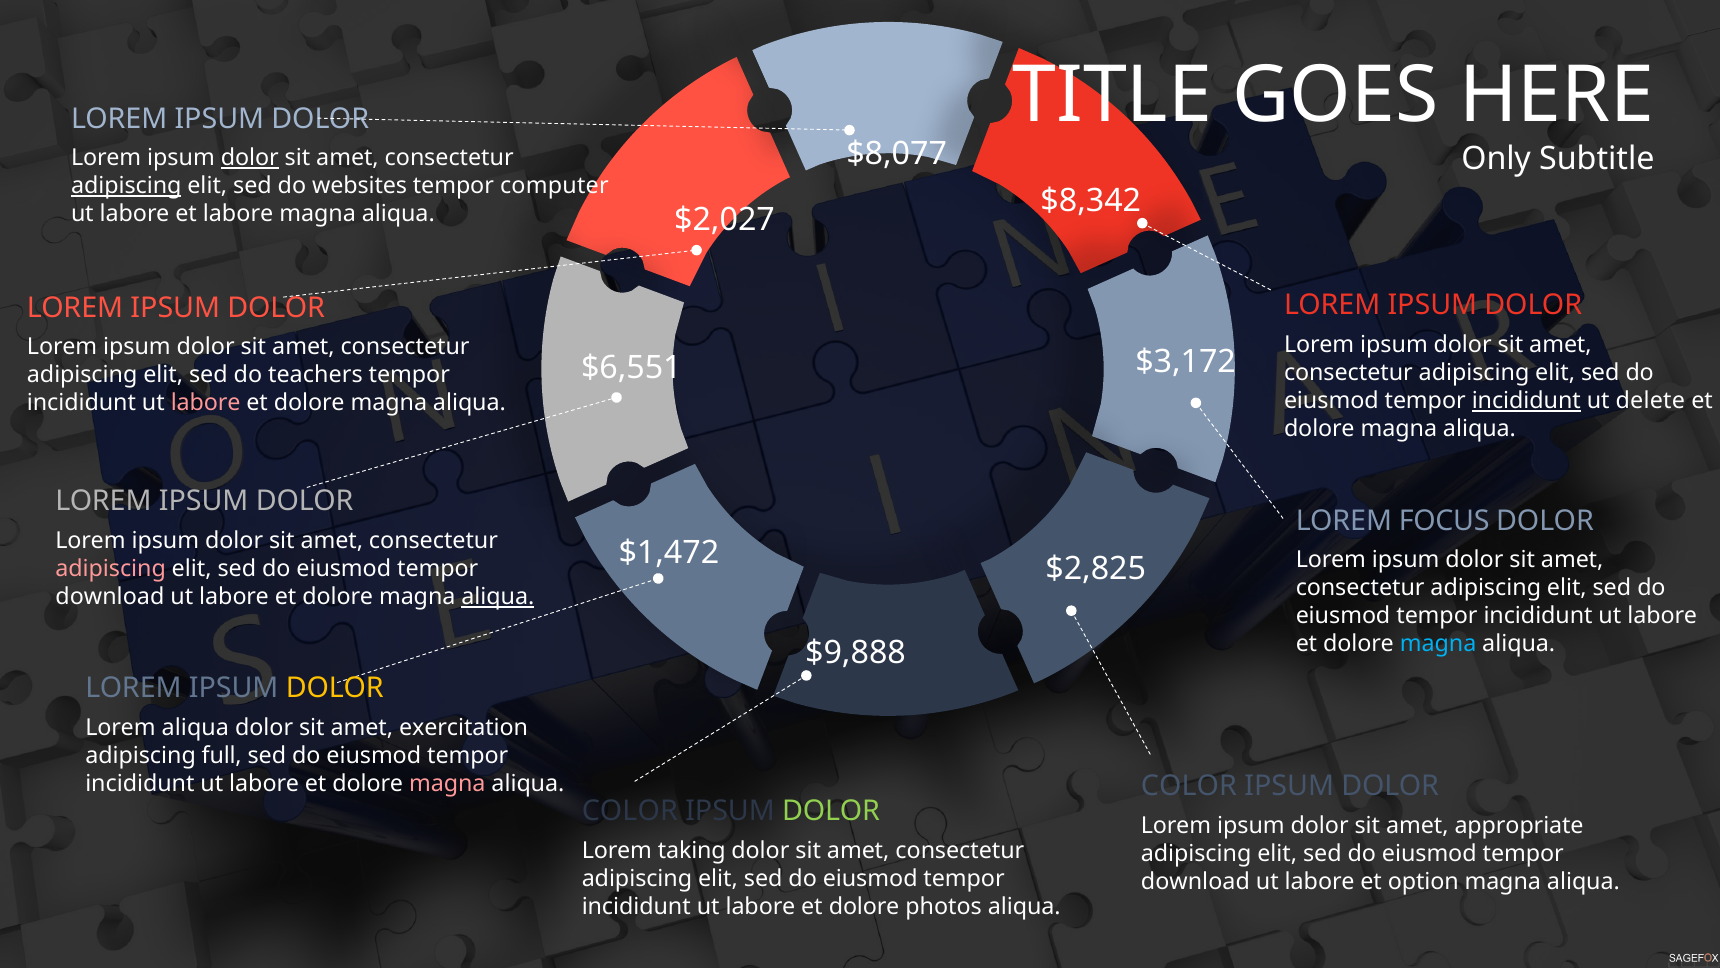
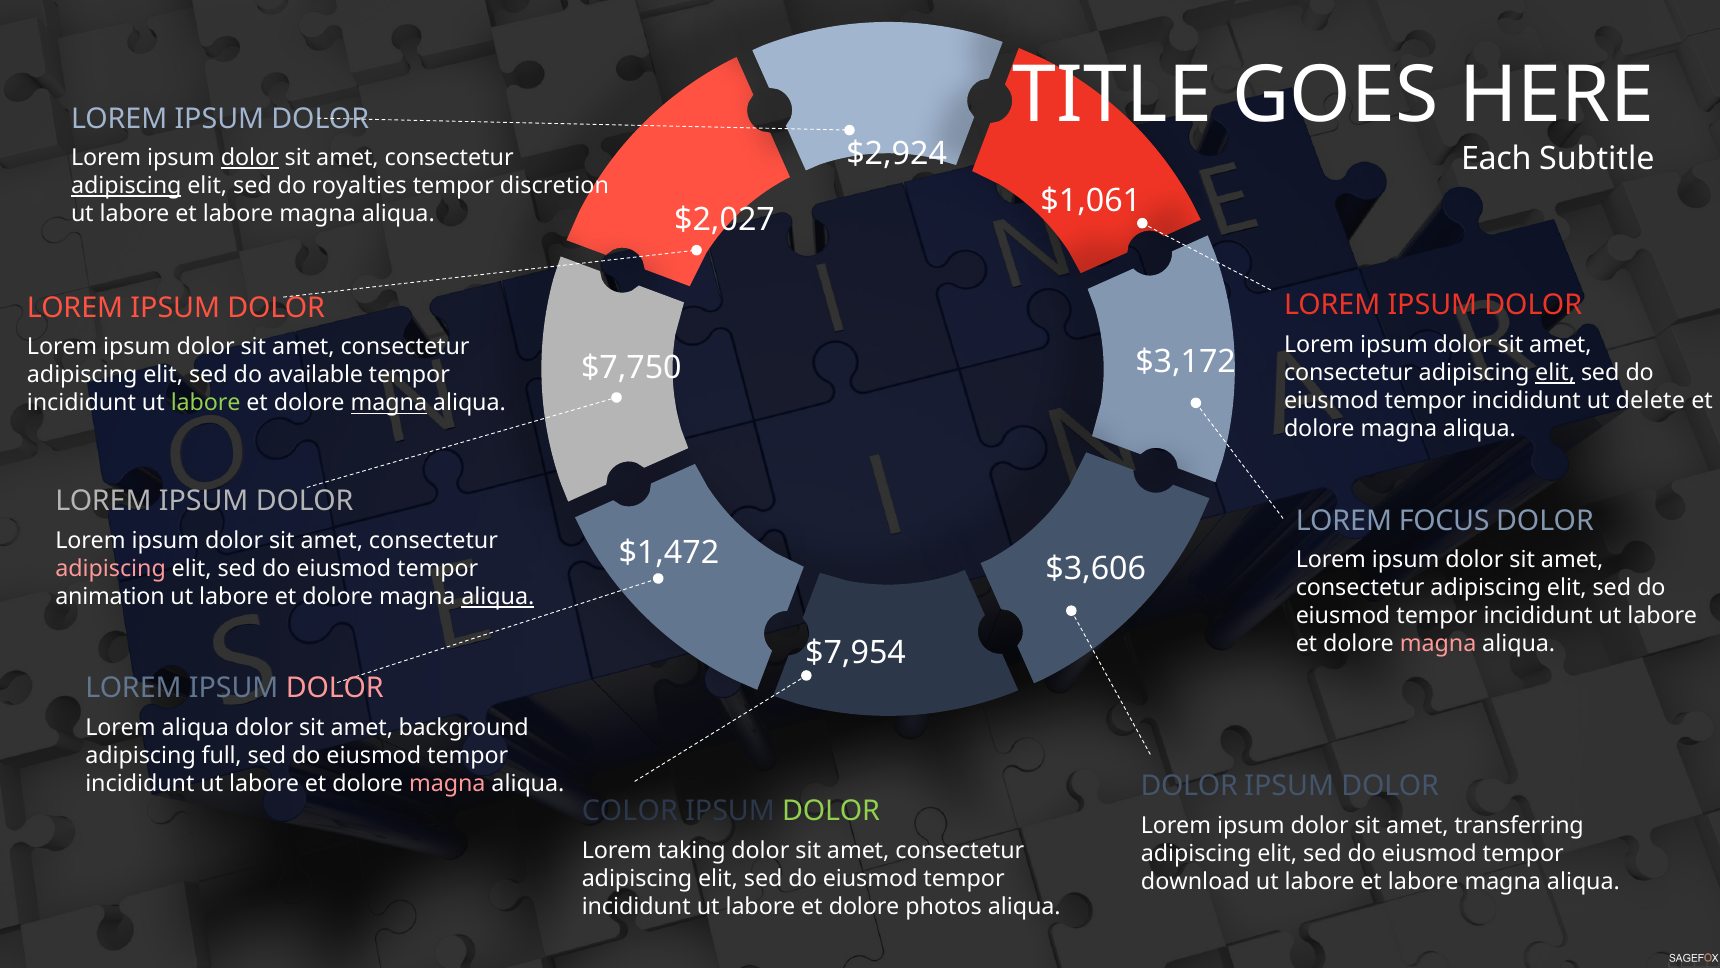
$8,077: $8,077 -> $2,924 (897, 154)
Only: Only -> Each (1496, 159)
websites: websites -> royalties (359, 186)
computer: computer -> discretion (554, 186)
$8,342: $8,342 -> $1,061 (1091, 201)
$6,551: $6,551 -> $7,750 (631, 368)
elit underline: none -> present (1555, 373)
teachers: teachers -> available (316, 375)
incididunt underline: present -> none (1526, 401)
labore colour: pink -> light green (206, 403)
magna underline: none -> present (389, 403)
$2,825: $2,825 -> $3,606 (1096, 569)
download: download -> animation (110, 597)
magna colour: light blue -> pink (1438, 644)
$9,888: $9,888 -> $7,954 (856, 653)
DOLOR colour: yellow -> pink (335, 688)
exercitation: exercitation -> background (464, 727)
COLOR: COLOR -> DOLOR (1189, 786)
appropriate: appropriate -> transferring (1519, 825)
option: option -> labore (1423, 881)
